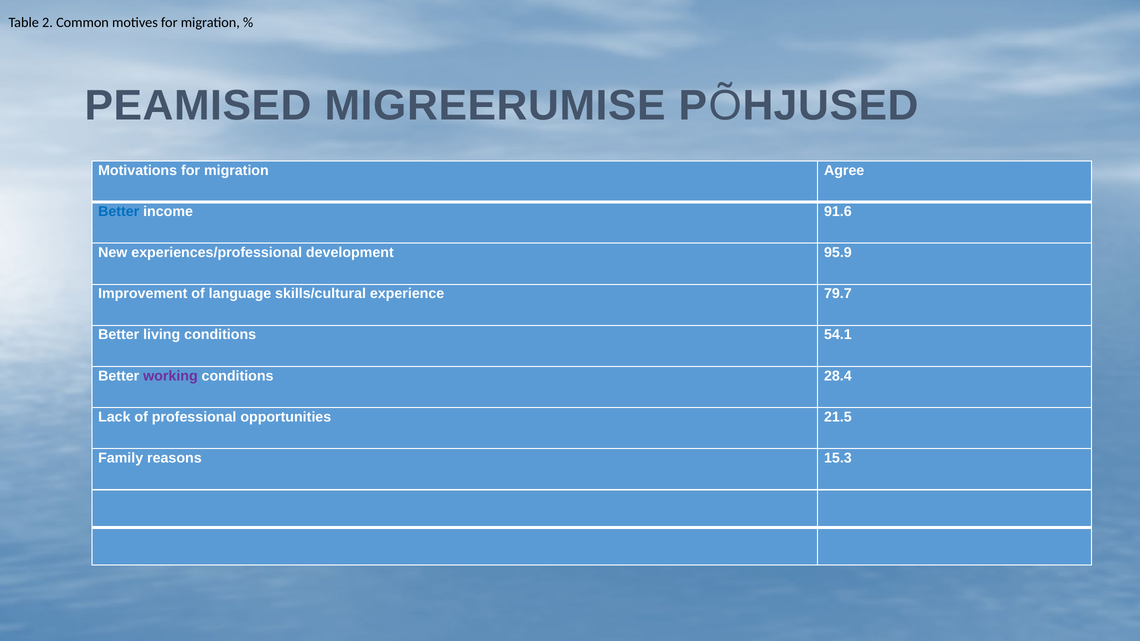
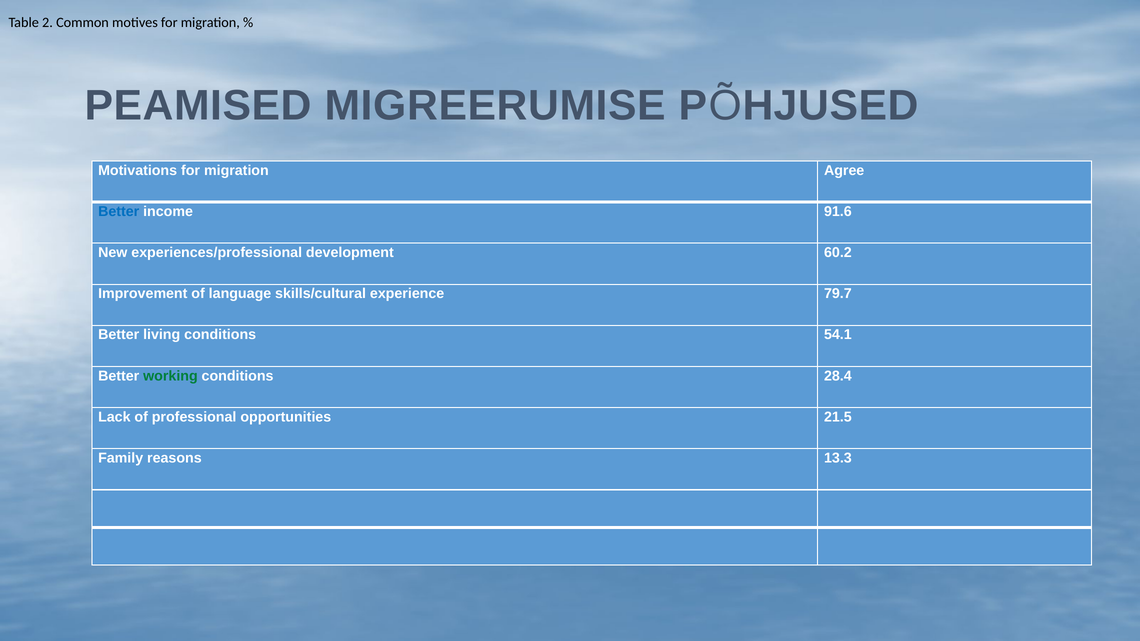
95.9: 95.9 -> 60.2 (838, 253)
working colour: purple -> green (170, 376)
15.3: 15.3 -> 13.3 (838, 458)
